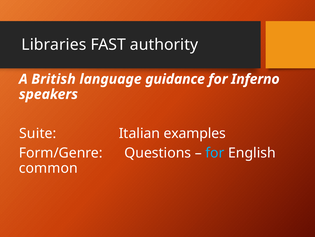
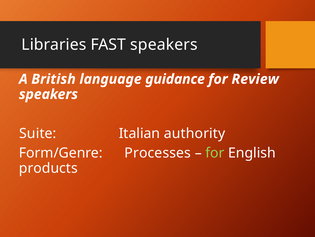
FAST authority: authority -> speakers (164, 44)
Inferno: Inferno -> Review (255, 79)
examples: examples -> authority (195, 133)
Questions: Questions -> Processes (158, 153)
for colour: light blue -> light green (215, 153)
common: common -> products (48, 168)
